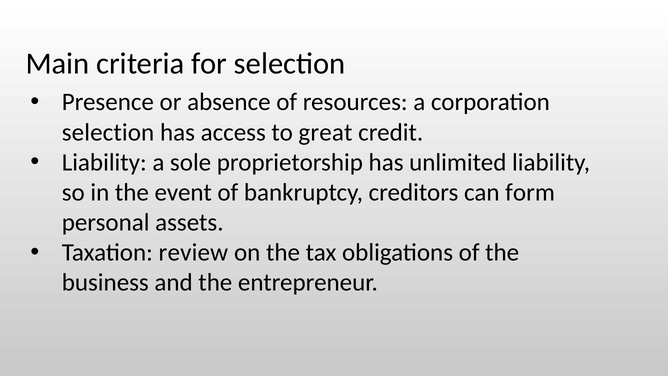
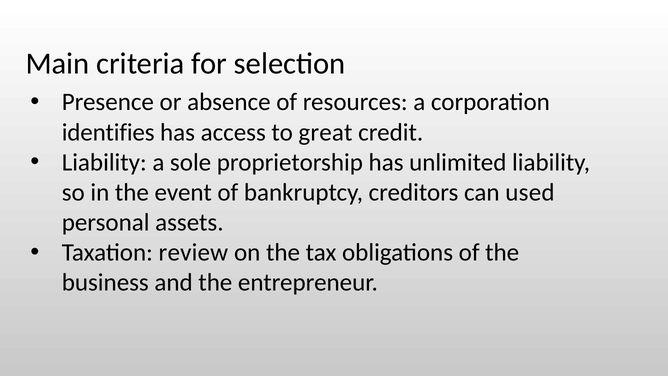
selection: selection -> identifies (108, 132)
form: form -> used (530, 192)
